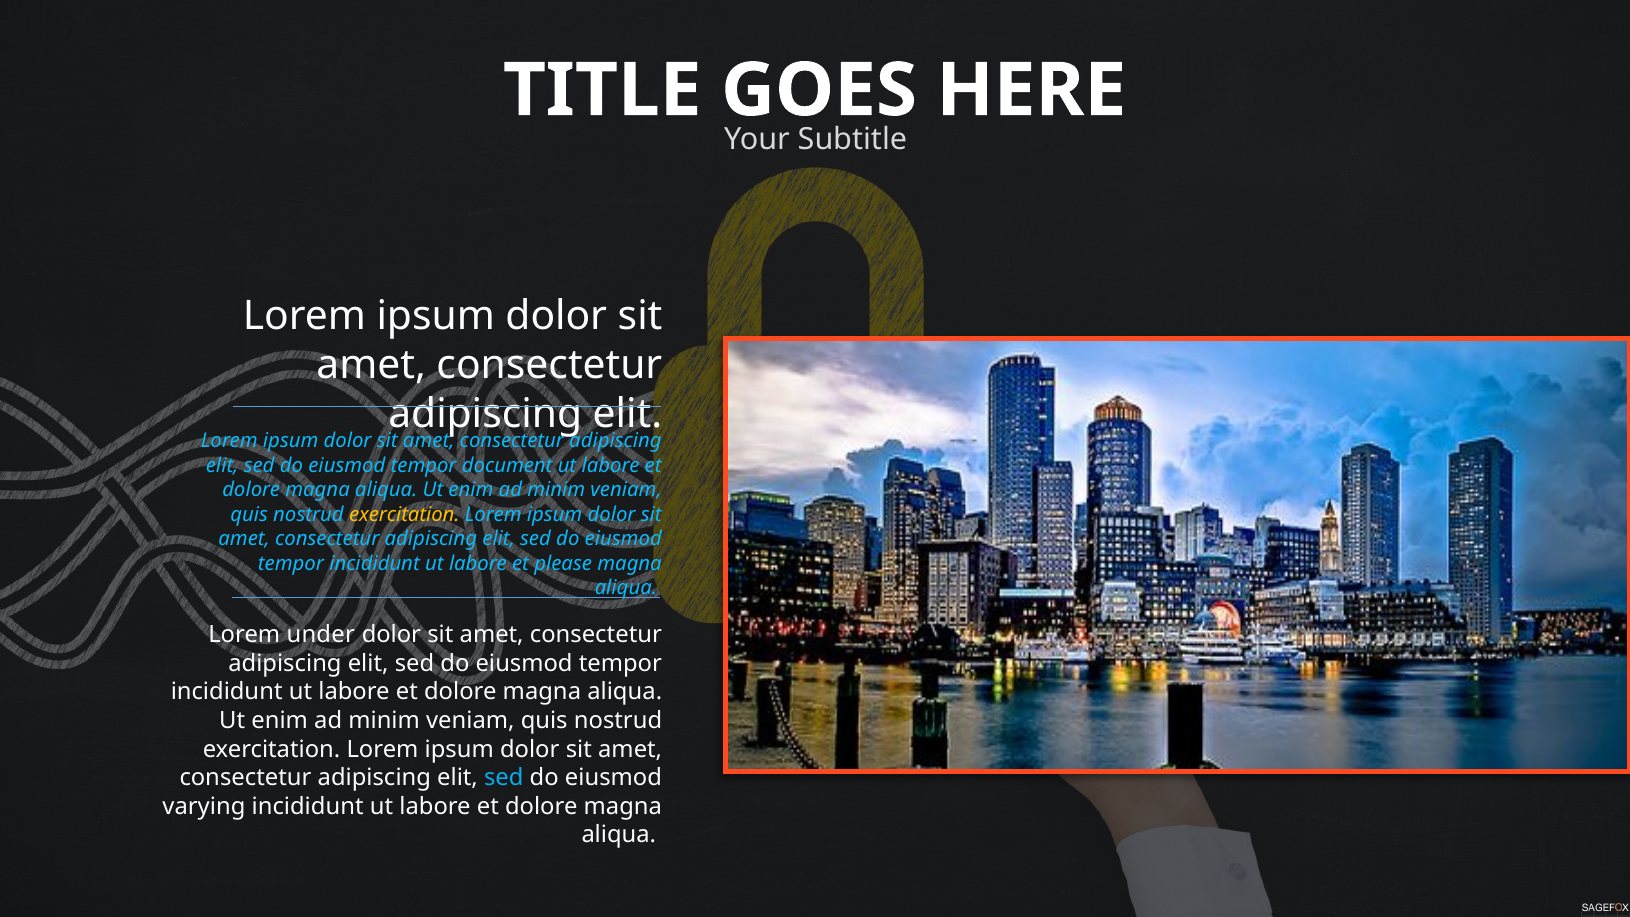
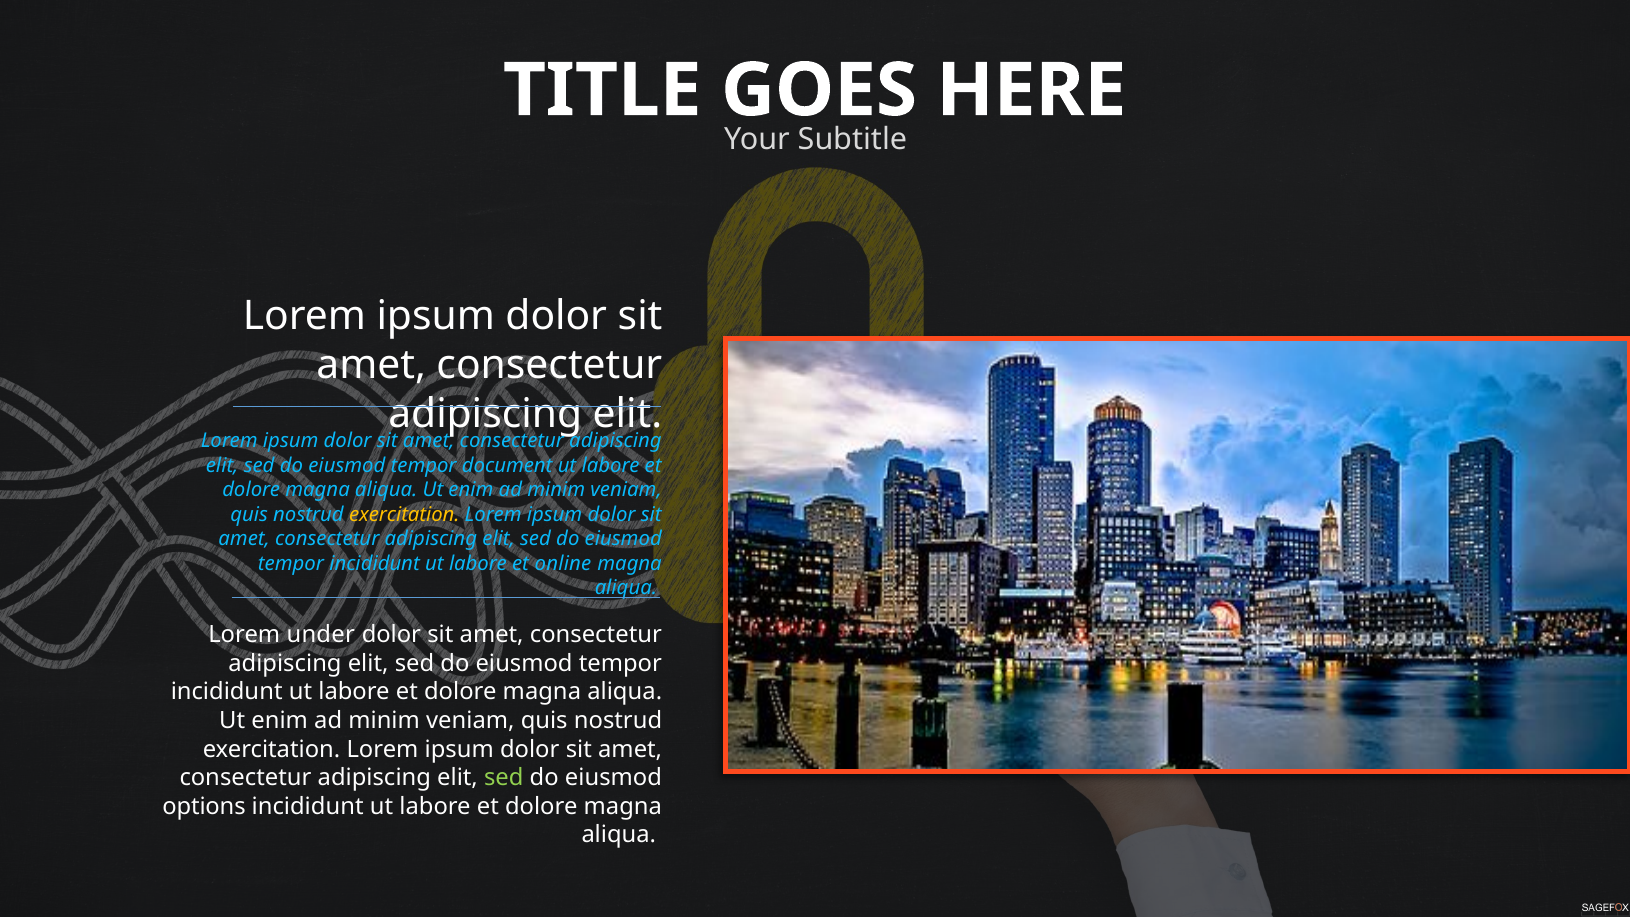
please: please -> online (563, 563)
sed colour: light blue -> light green (504, 778)
varying: varying -> options (204, 806)
